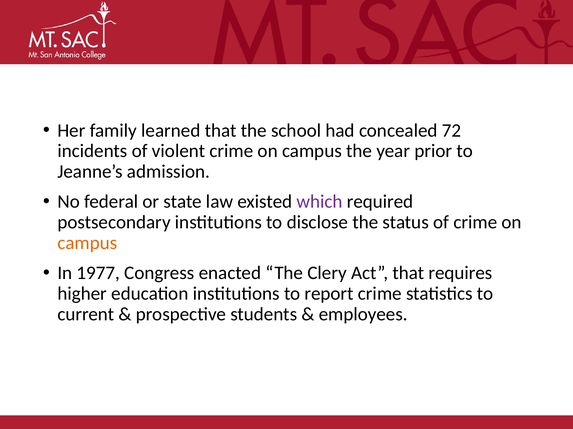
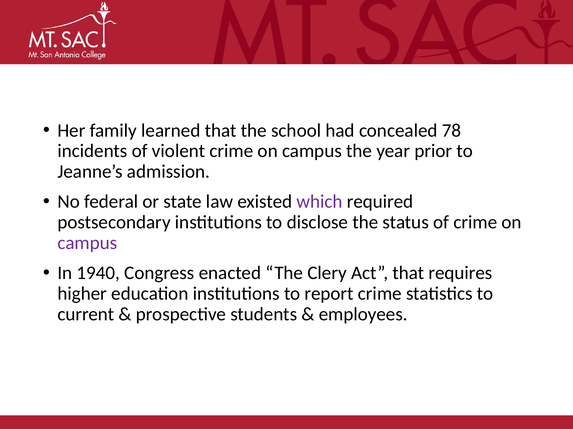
72: 72 -> 78 (452, 131)
campus colour: orange -> purple (87, 243)
1977: 1977 -> 1940 (98, 273)
